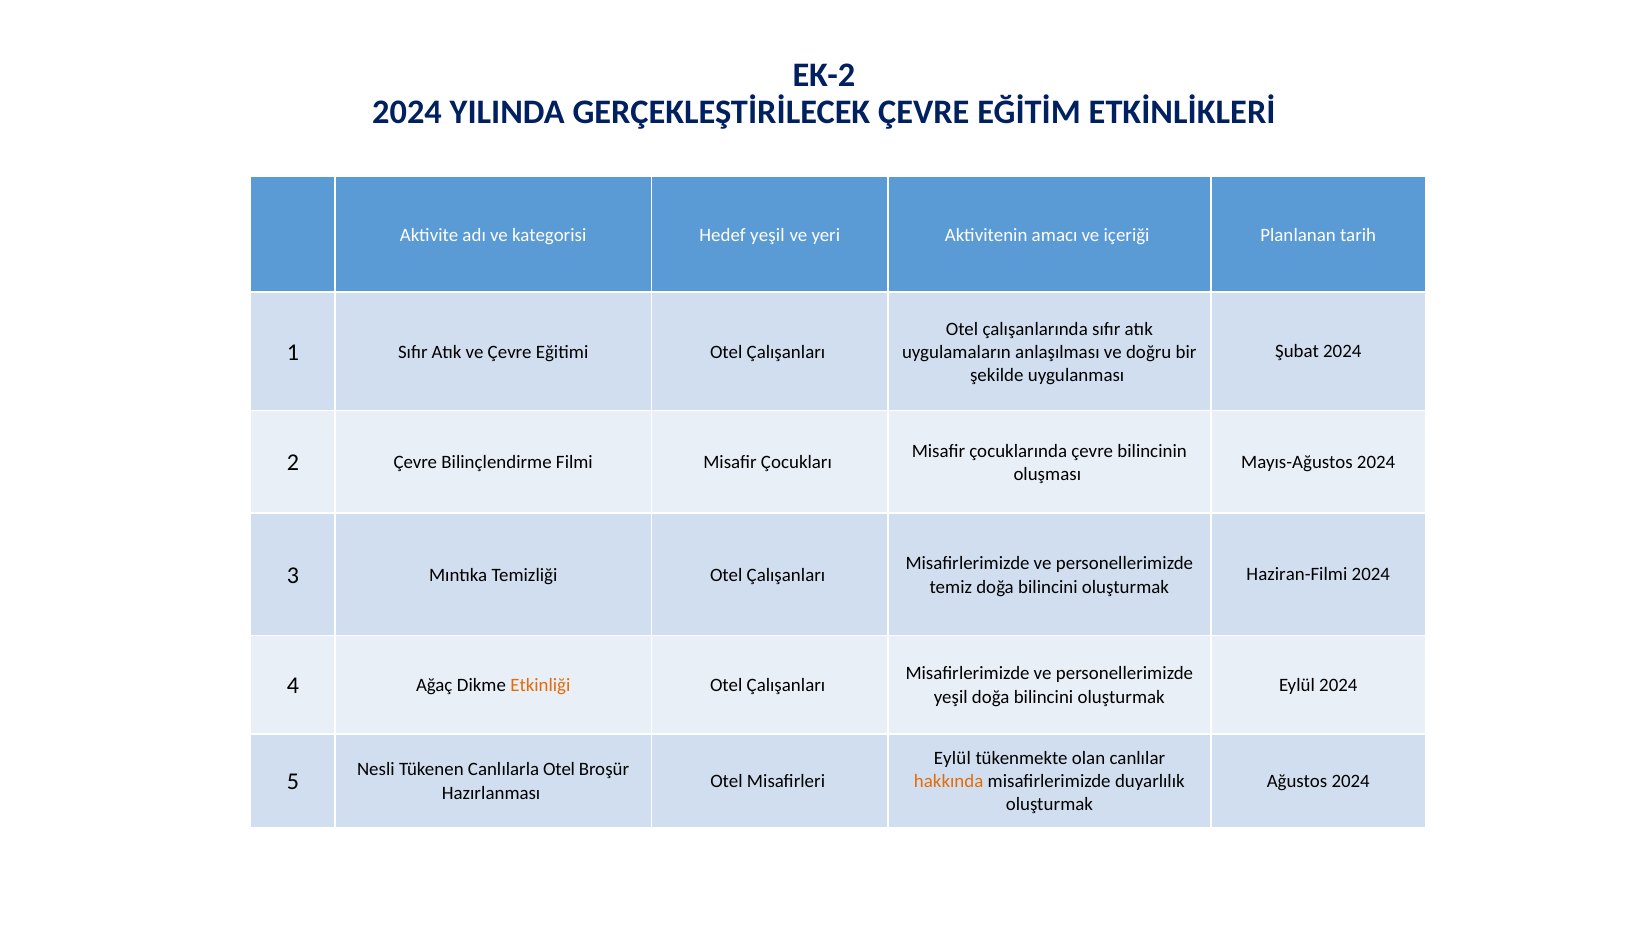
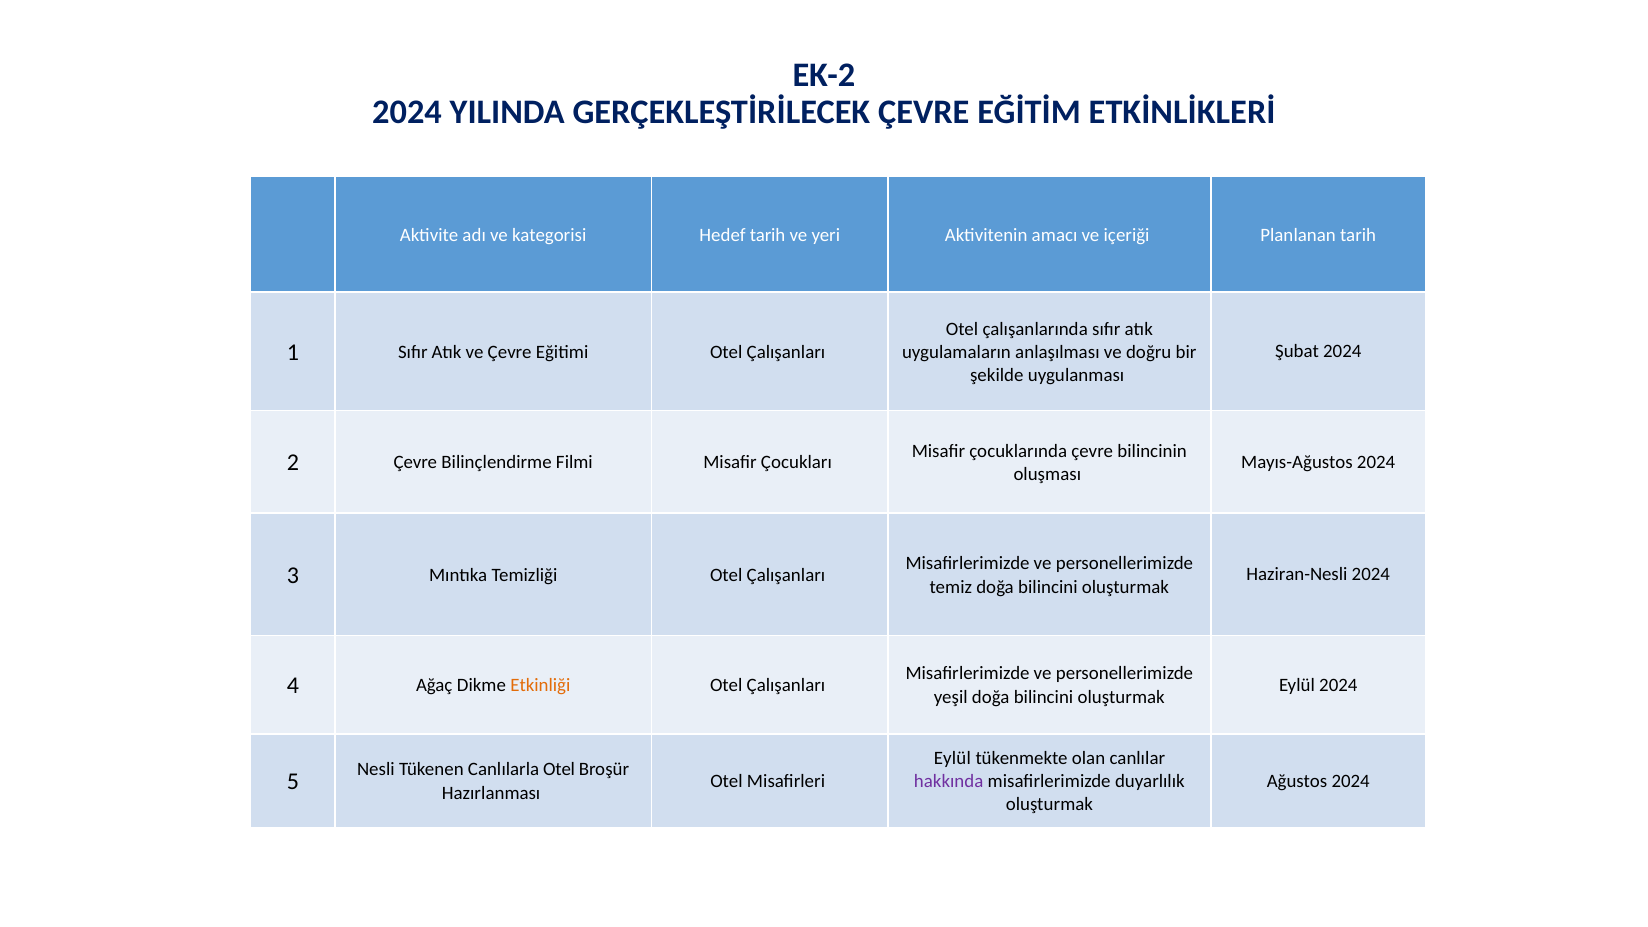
Hedef yeşil: yeşil -> tarih (768, 235)
Haziran-Filmi: Haziran-Filmi -> Haziran-Nesli (1297, 574)
hakkında colour: orange -> purple (949, 781)
